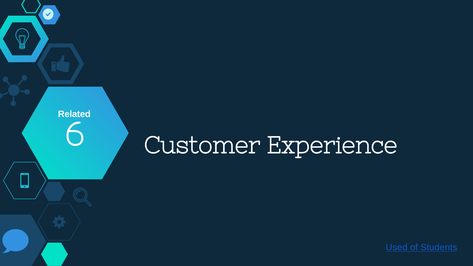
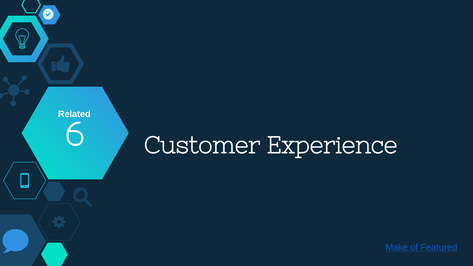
Used: Used -> Make (397, 247)
Students: Students -> Featured (439, 247)
